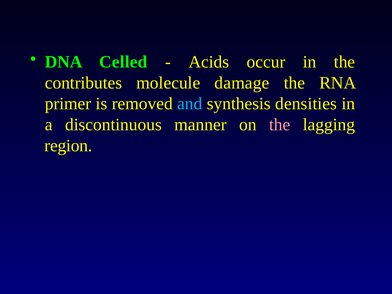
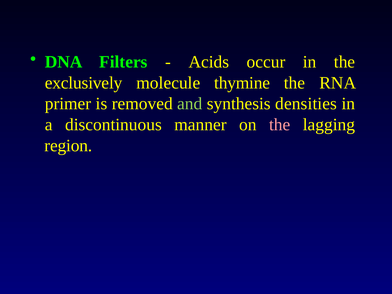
Celled: Celled -> Filters (123, 62)
contributes: contributes -> exclusively (84, 83)
damage: damage -> thymine (242, 83)
and colour: light blue -> light green (190, 104)
